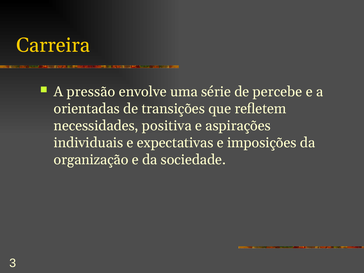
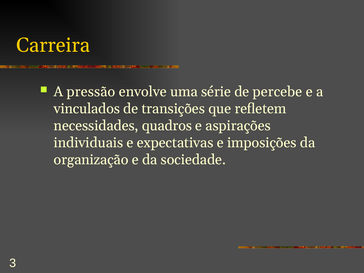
orientadas: orientadas -> vinculados (87, 109)
positiva: positiva -> quadros (167, 126)
